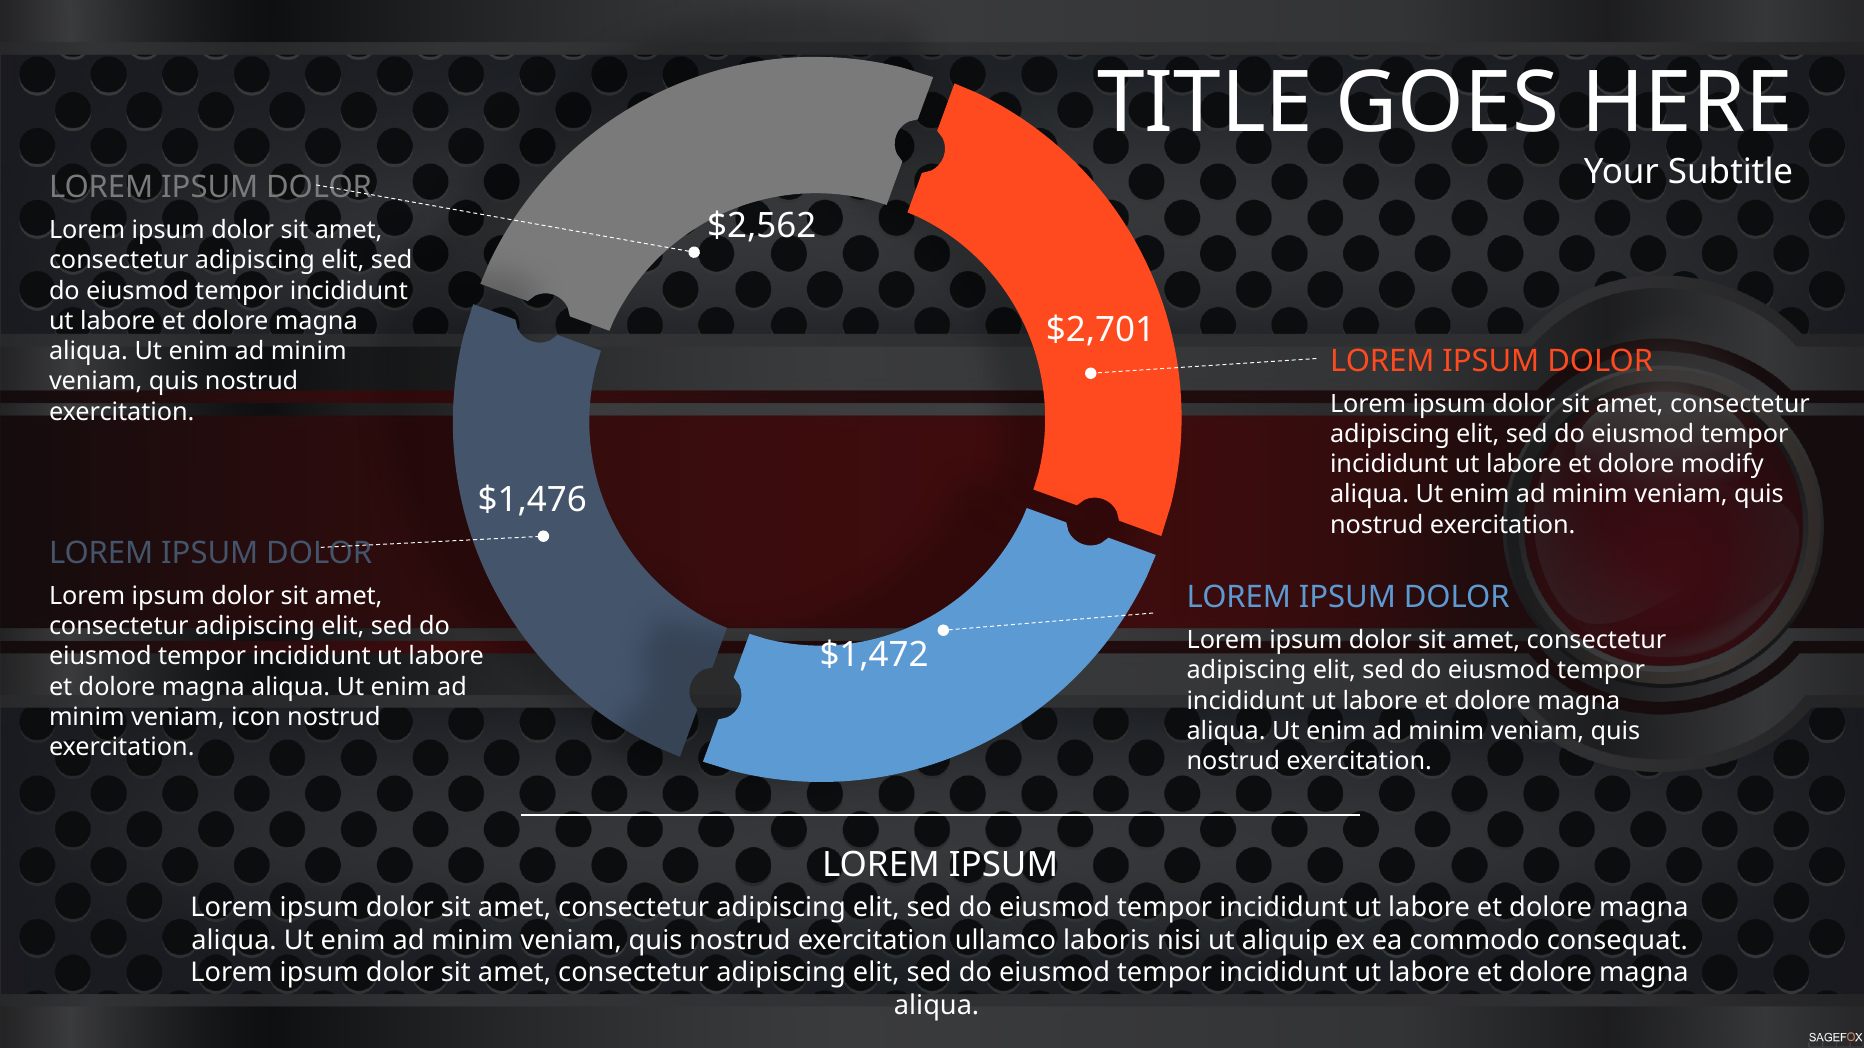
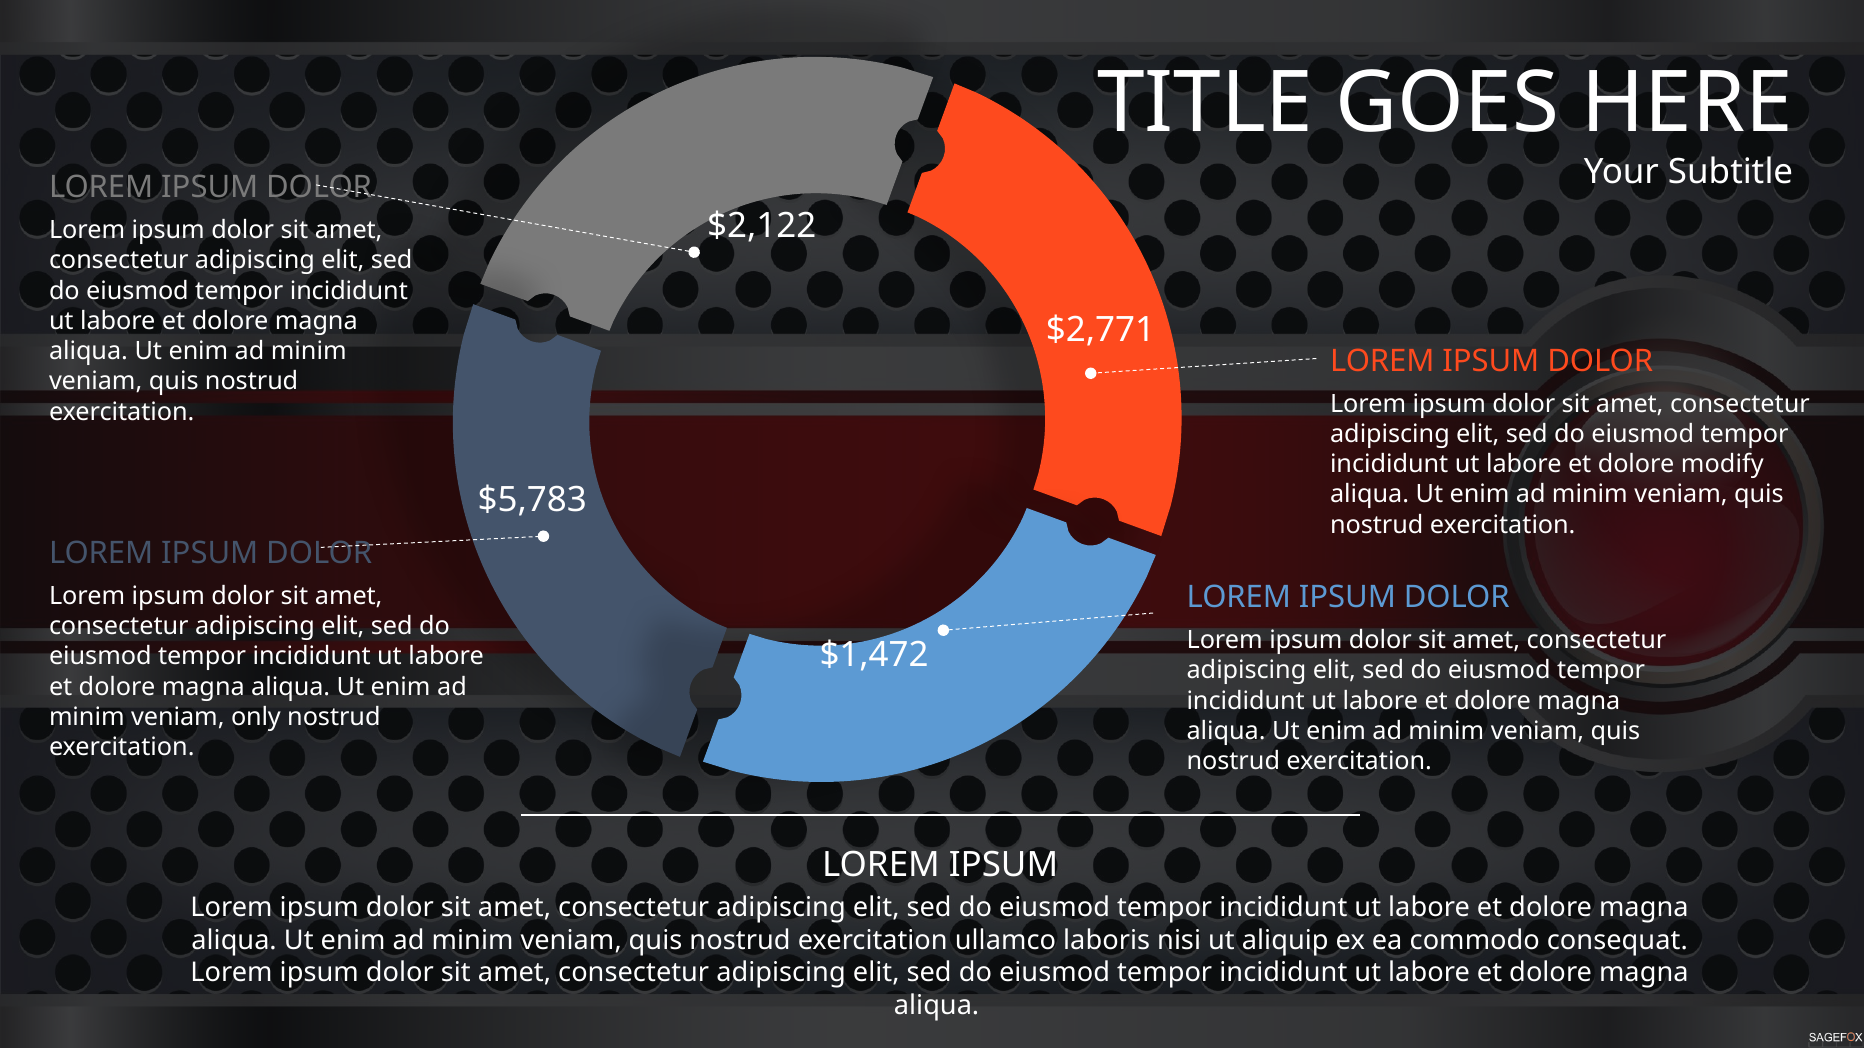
$2,562: $2,562 -> $2,122 (762, 226)
$2,701: $2,701 -> $2,771 (1100, 330)
$1,476: $1,476 -> $5,783 (532, 500)
icon: icon -> only (256, 718)
